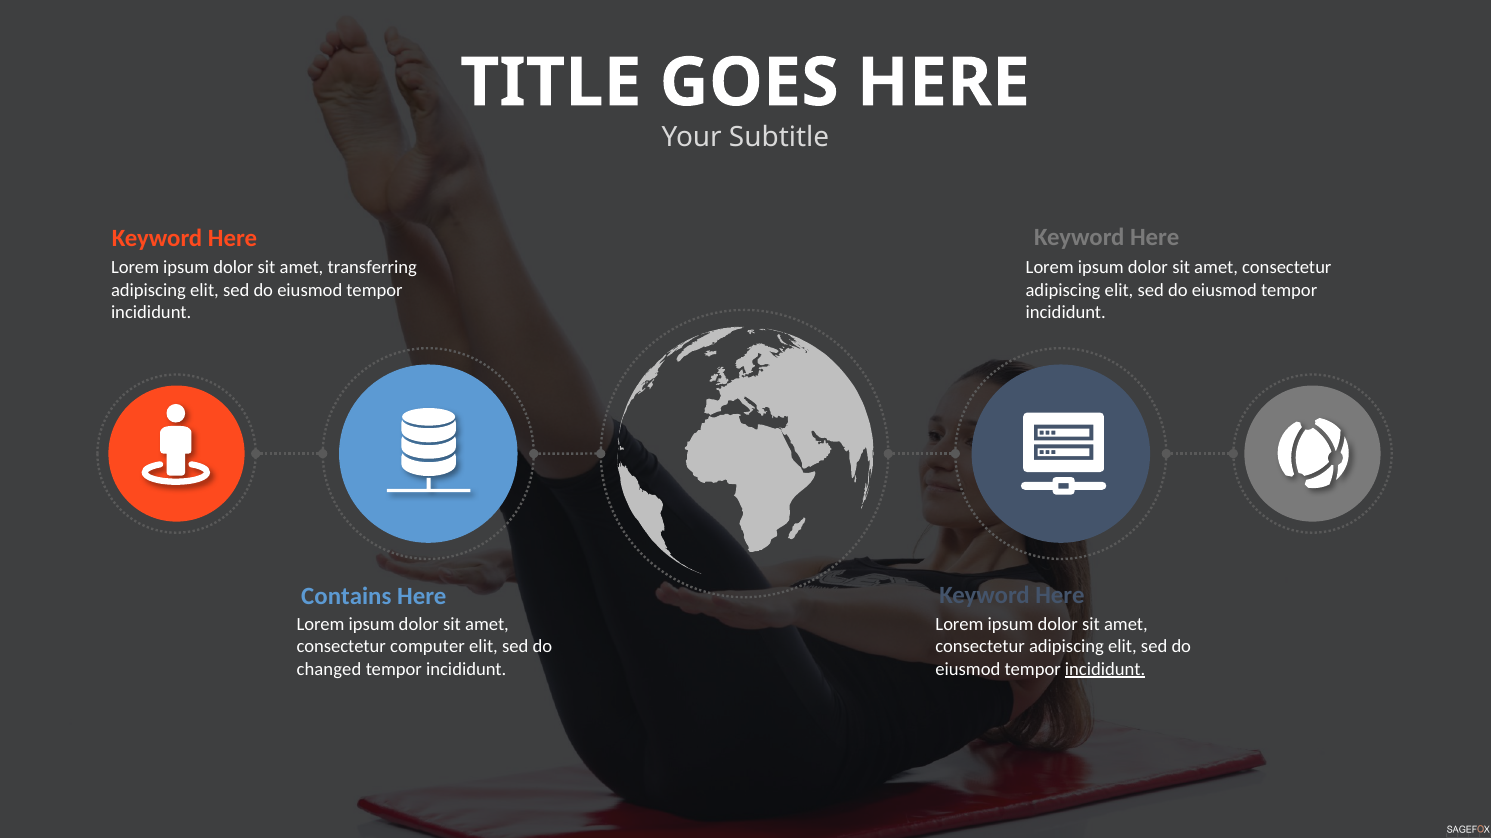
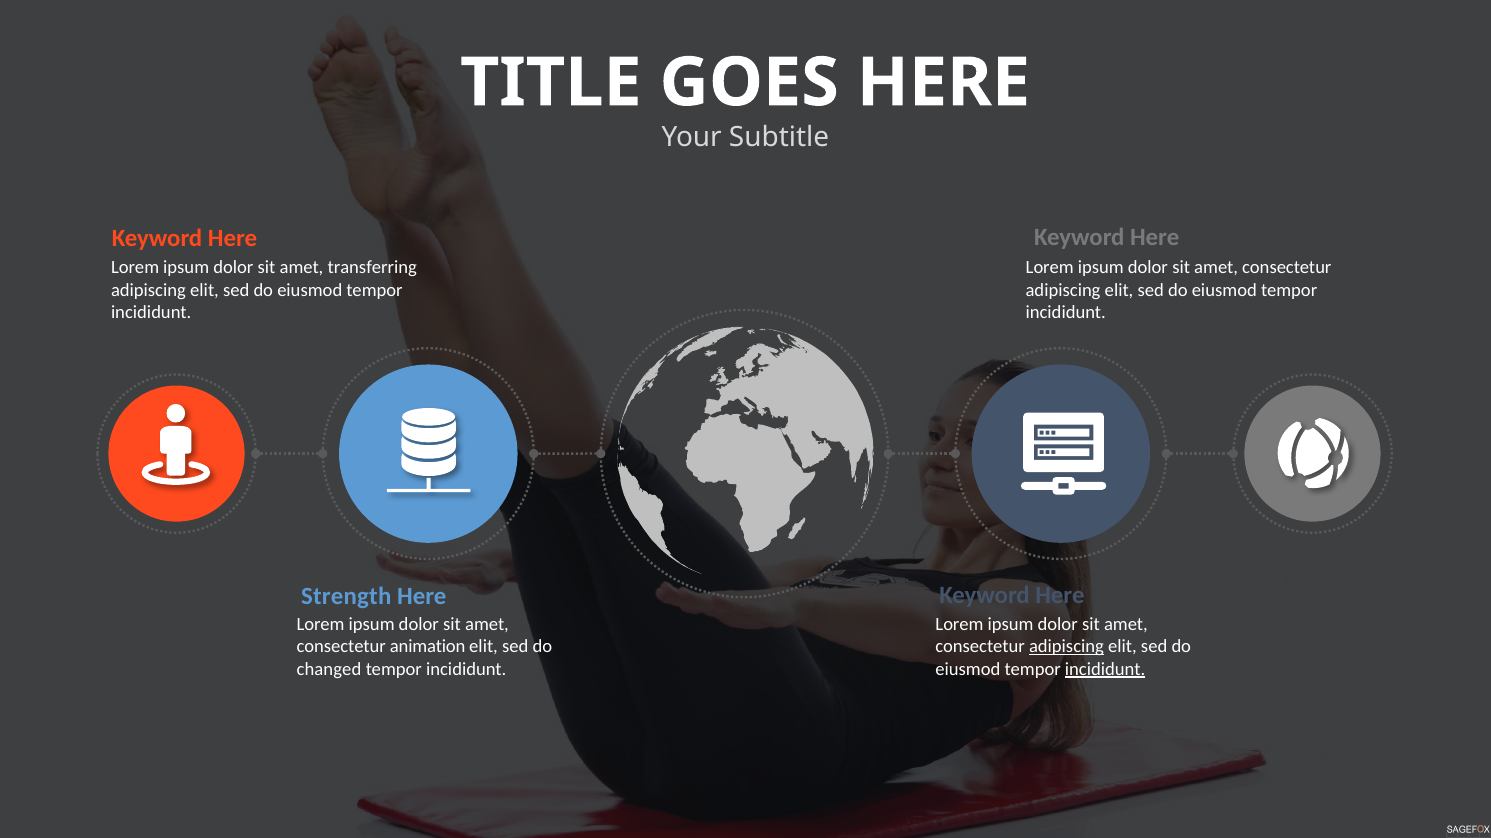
Contains: Contains -> Strength (346, 597)
computer: computer -> animation (428, 647)
adipiscing underline: none -> present (1066, 647)
